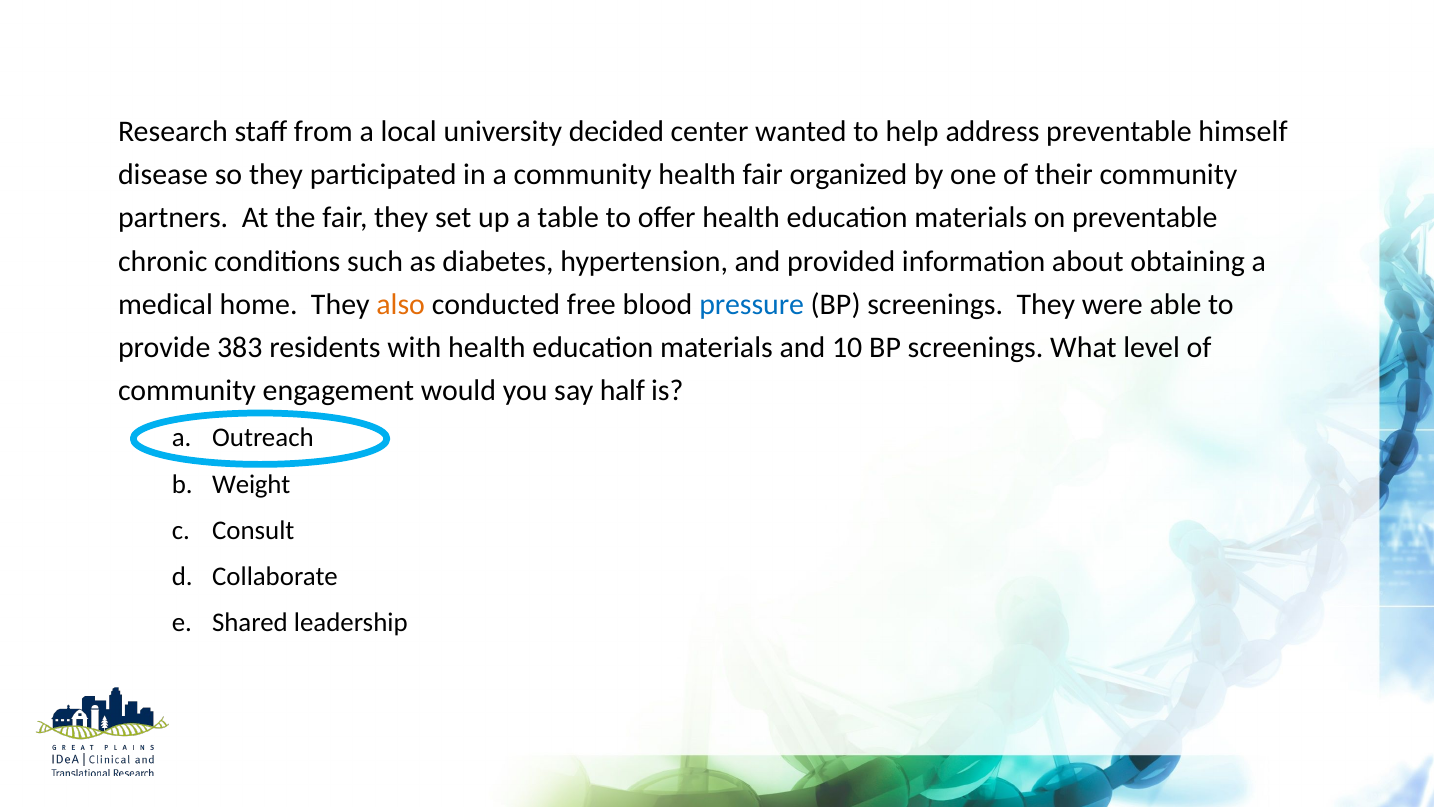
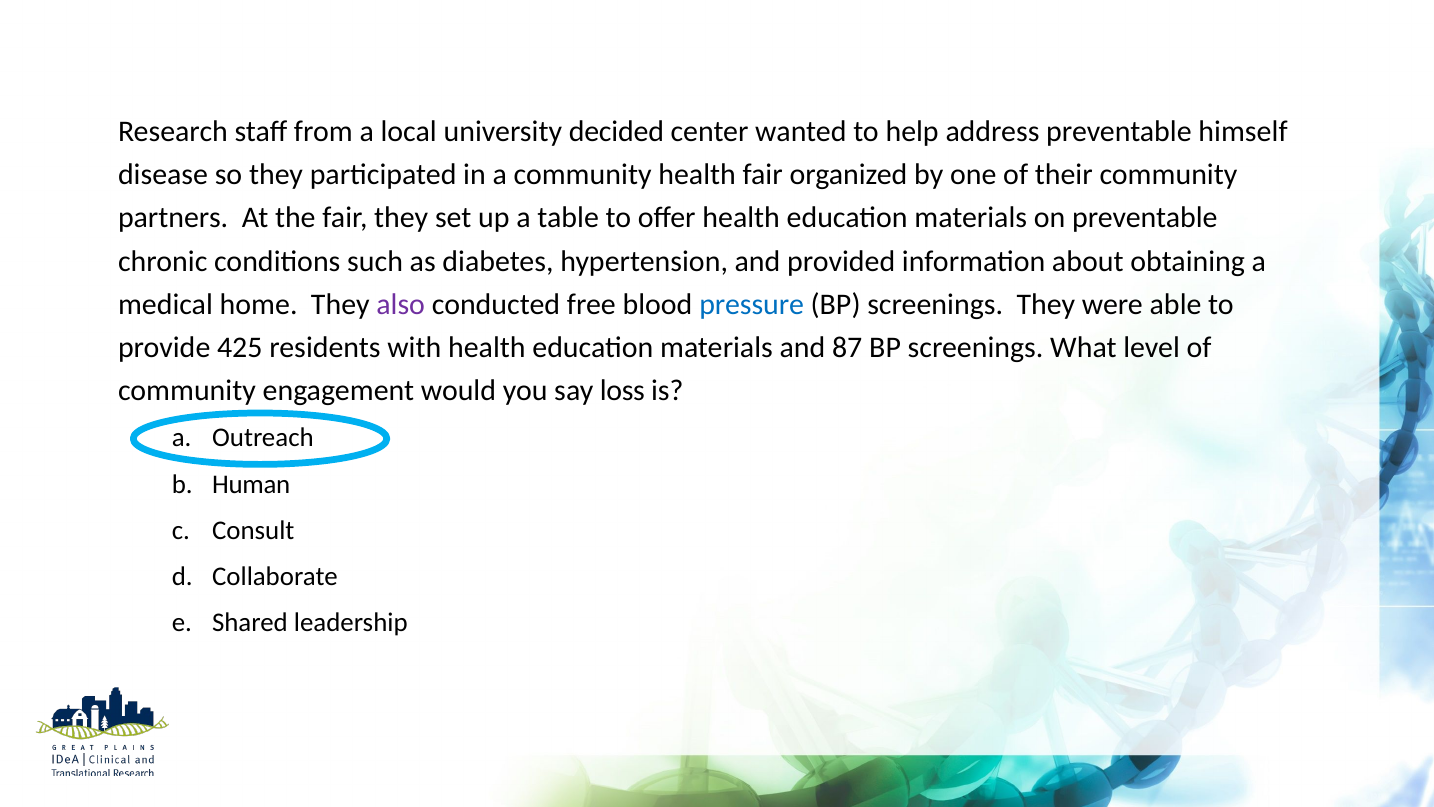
also colour: orange -> purple (401, 304)
383: 383 -> 425 (240, 347)
10: 10 -> 87 (847, 347)
half: half -> loss (622, 390)
Weight: Weight -> Human (251, 484)
